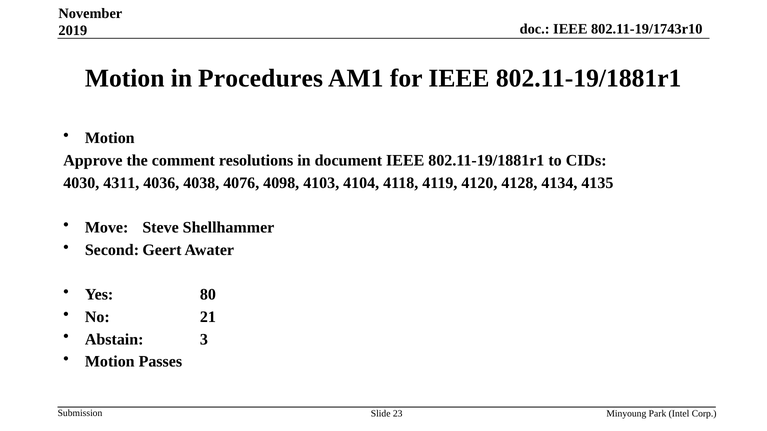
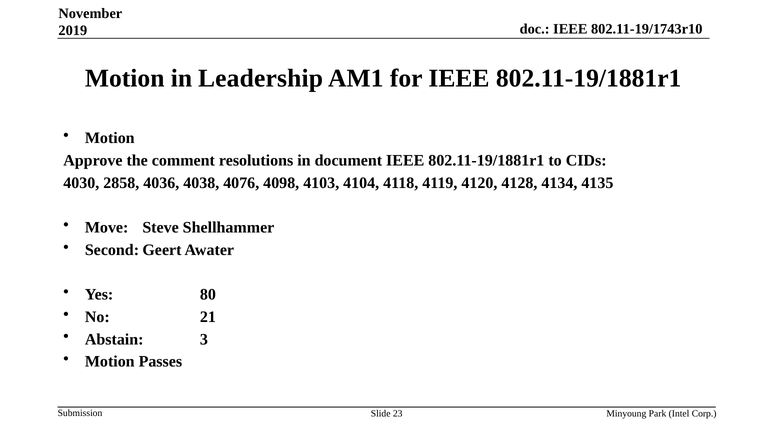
Procedures: Procedures -> Leadership (260, 78)
4311: 4311 -> 2858 (121, 183)
